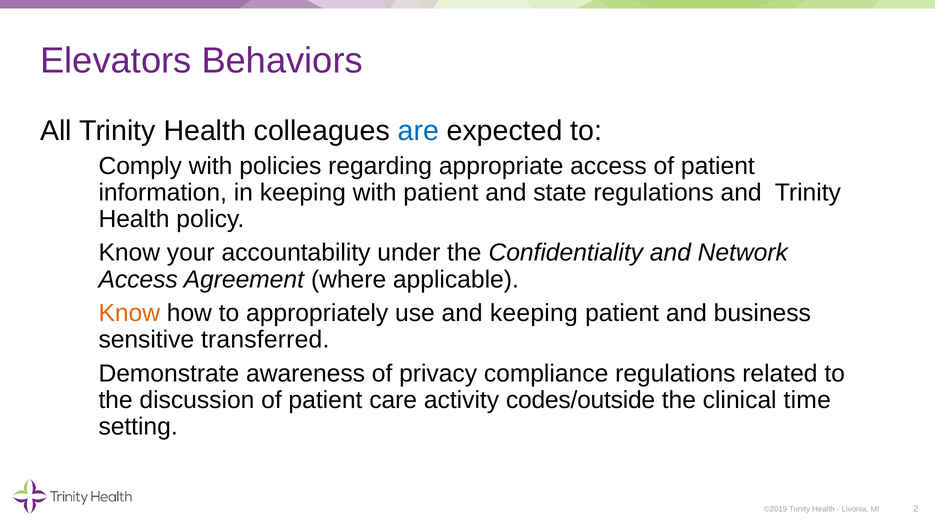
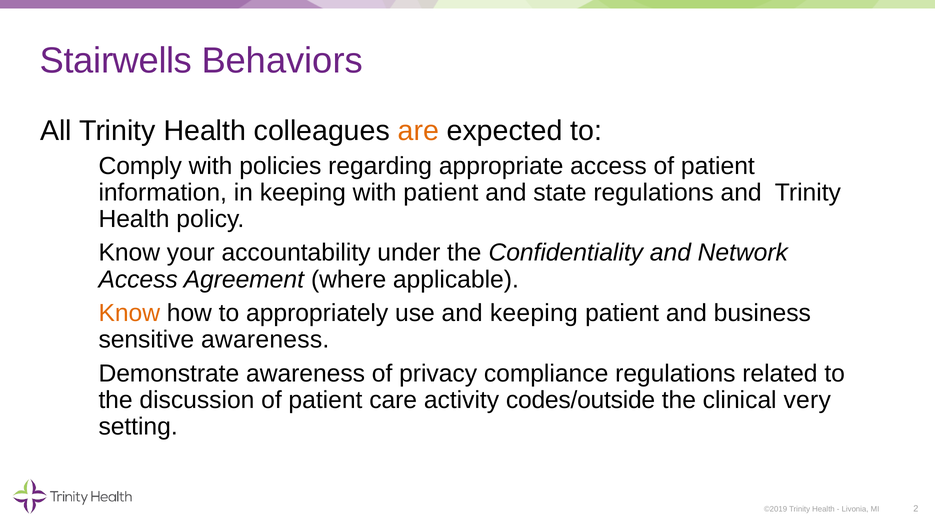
Elevators: Elevators -> Stairwells (116, 61)
are colour: blue -> orange (418, 131)
sensitive transferred: transferred -> awareness (265, 340)
time: time -> very (807, 400)
